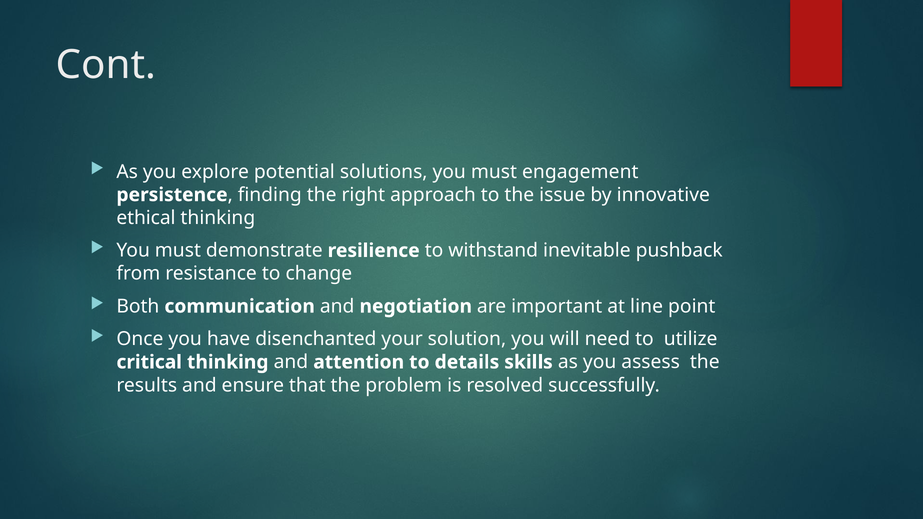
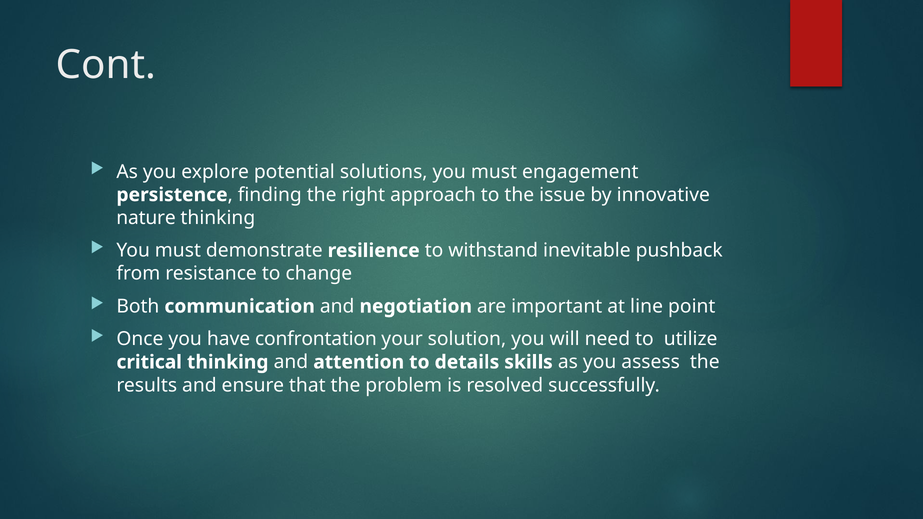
ethical: ethical -> nature (146, 218)
disenchanted: disenchanted -> confrontation (316, 339)
